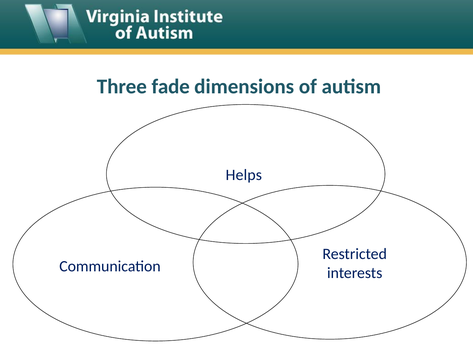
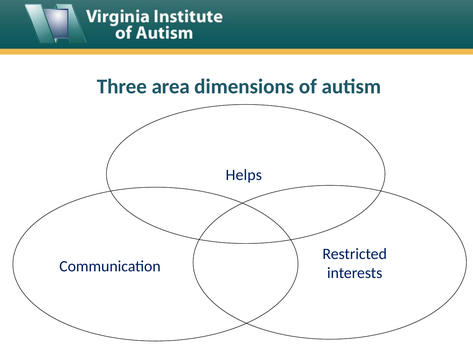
fade: fade -> area (171, 87)
